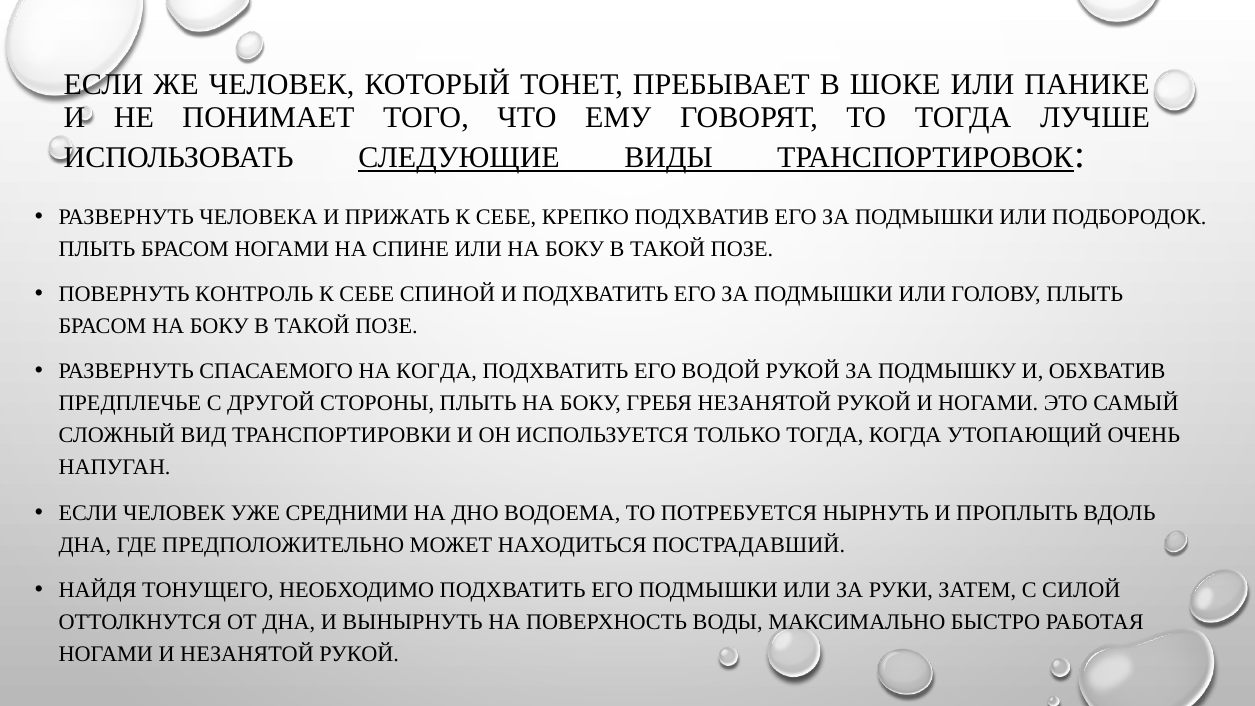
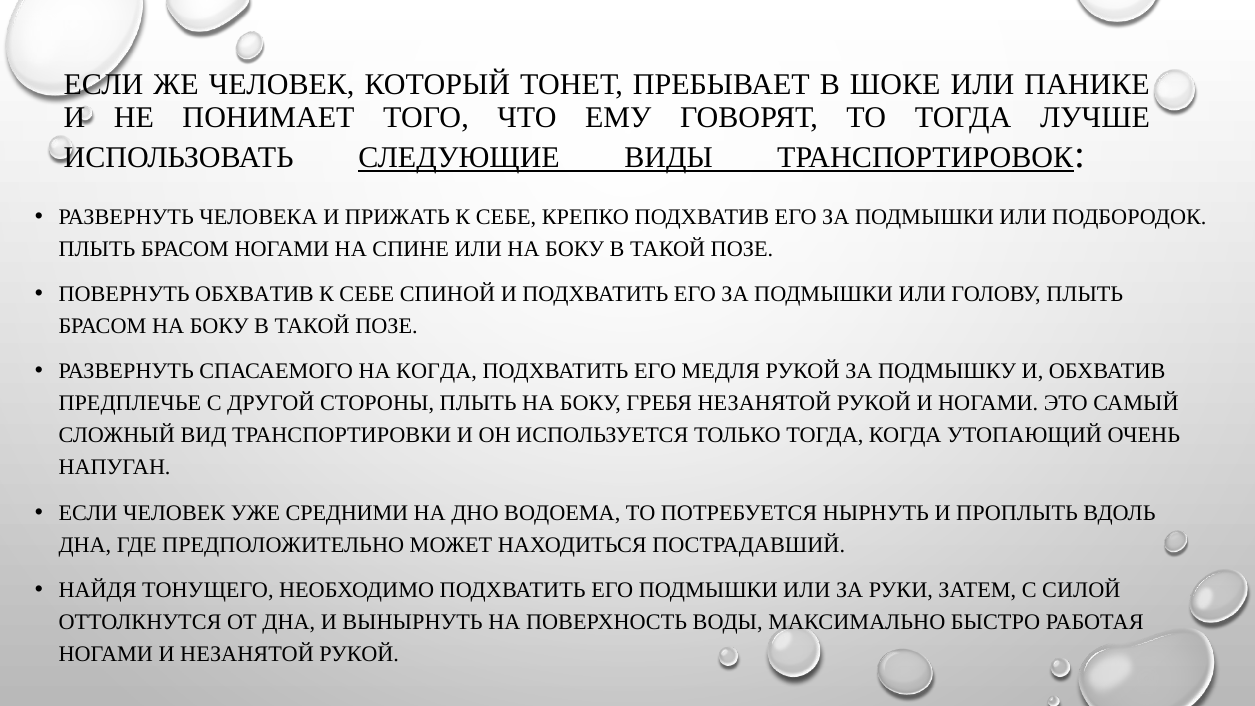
ПОВЕРНУТЬ КОНТРОЛЬ: КОНТРОЛЬ -> ОБХВАТИВ (254, 294)
ВОДОЙ: ВОДОЙ -> МЕДЛЯ (721, 371)
